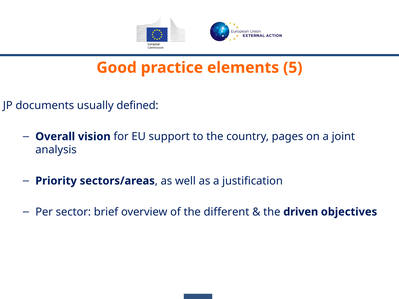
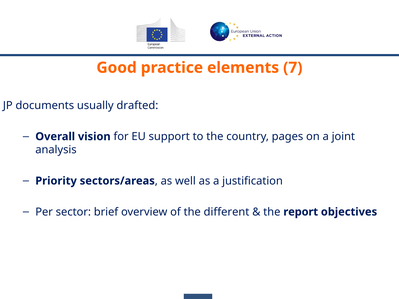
5: 5 -> 7 (293, 68)
defined: defined -> drafted (137, 106)
driven: driven -> report (301, 212)
